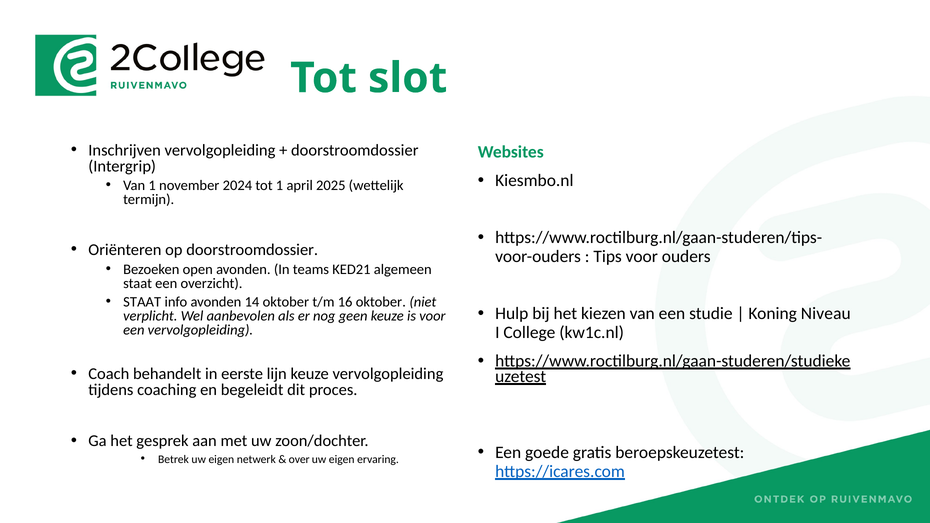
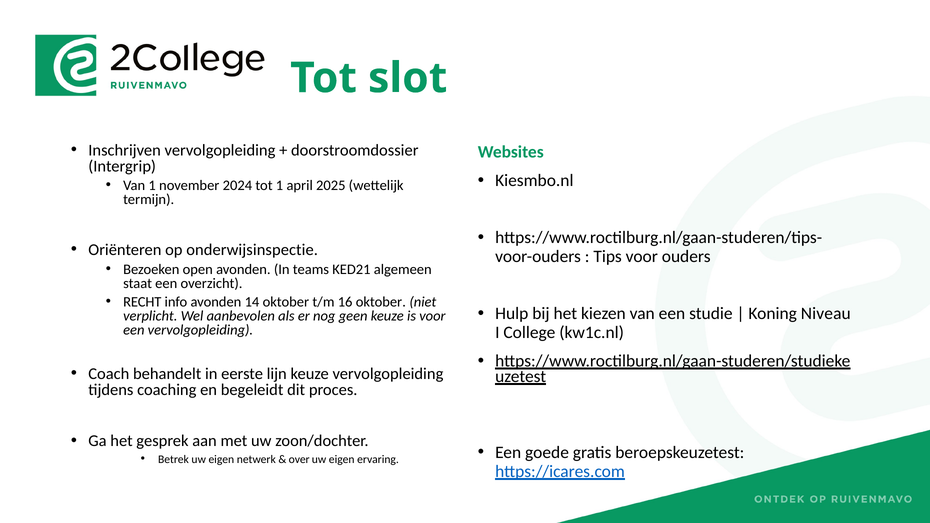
op doorstroomdossier: doorstroomdossier -> onderwijsinspectie (252, 250)
STAAT: STAAT -> RECHT (142, 302)
